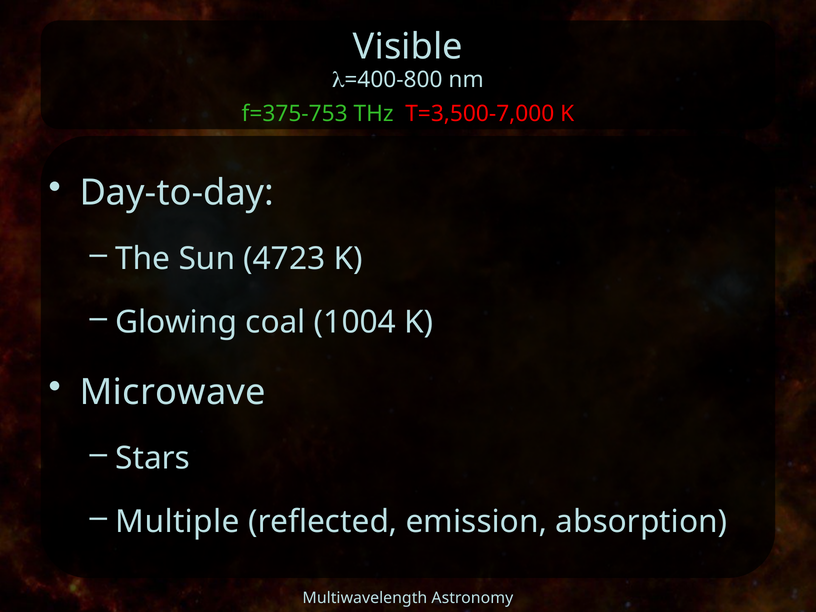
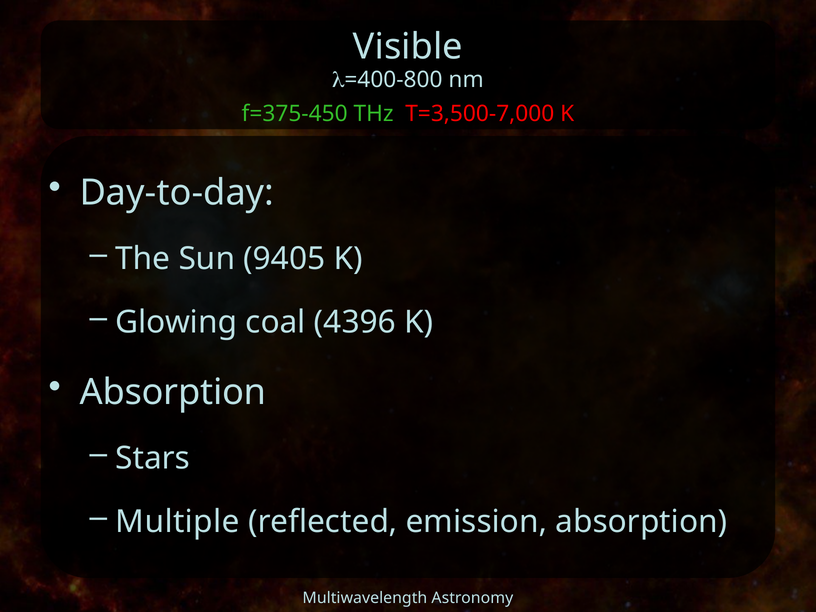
f=375-753: f=375-753 -> f=375-450 (295, 114)
4723: 4723 -> 9405 (284, 259)
1004: 1004 -> 4396 (355, 322)
Microwave: Microwave -> Absorption (173, 392)
